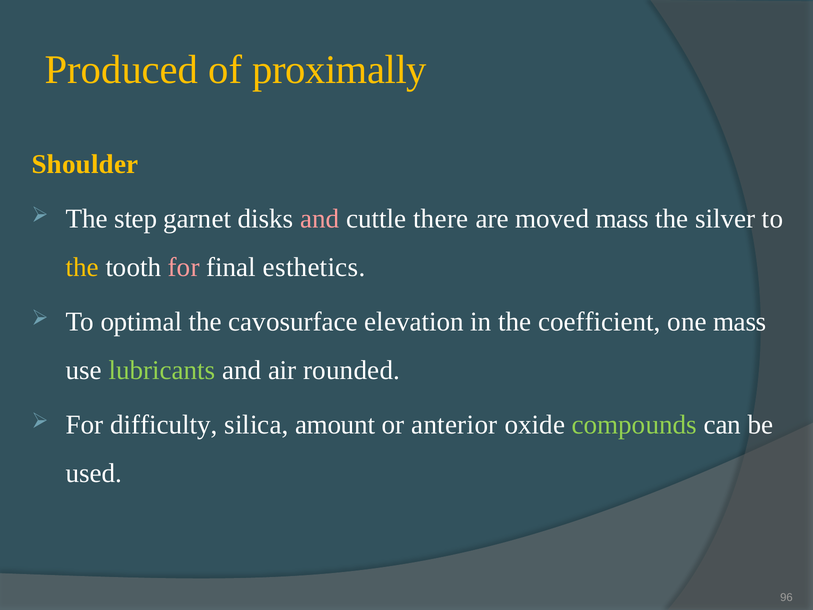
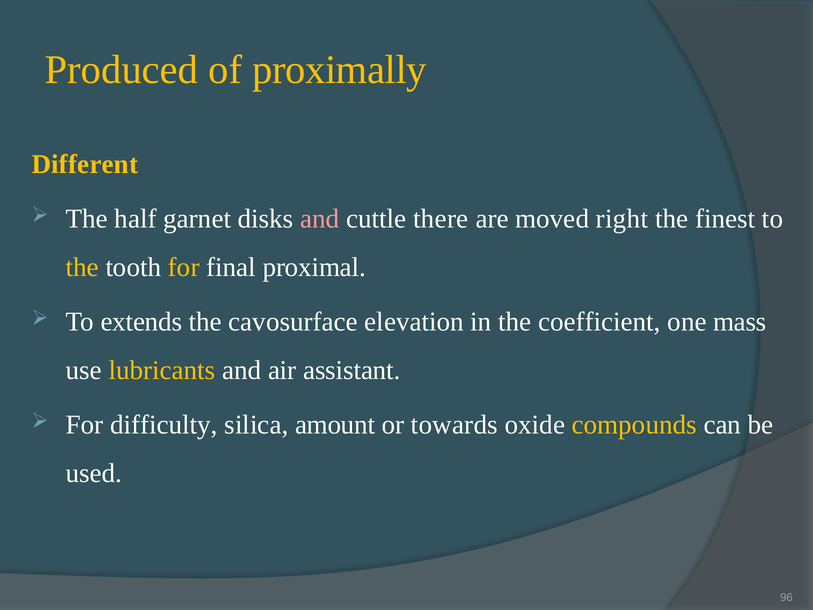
Shoulder: Shoulder -> Different (85, 164)
step: step -> half (136, 219)
moved mass: mass -> right (622, 219)
silver: silver -> finest (725, 219)
for colour: pink -> yellow (184, 267)
esthetics: esthetics -> proximal (314, 267)
optimal: optimal -> extends (141, 322)
lubricants colour: light green -> yellow (162, 370)
rounded: rounded -> assistant (352, 370)
anterior: anterior -> towards (454, 425)
compounds colour: light green -> yellow (634, 425)
